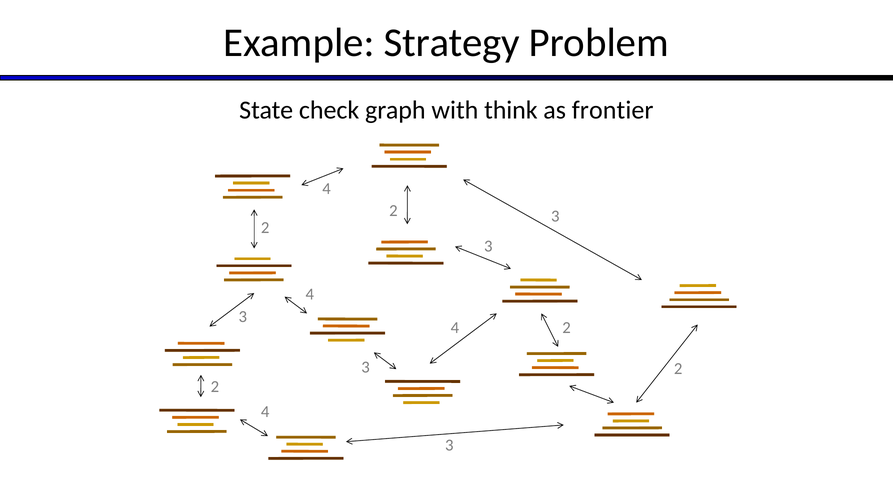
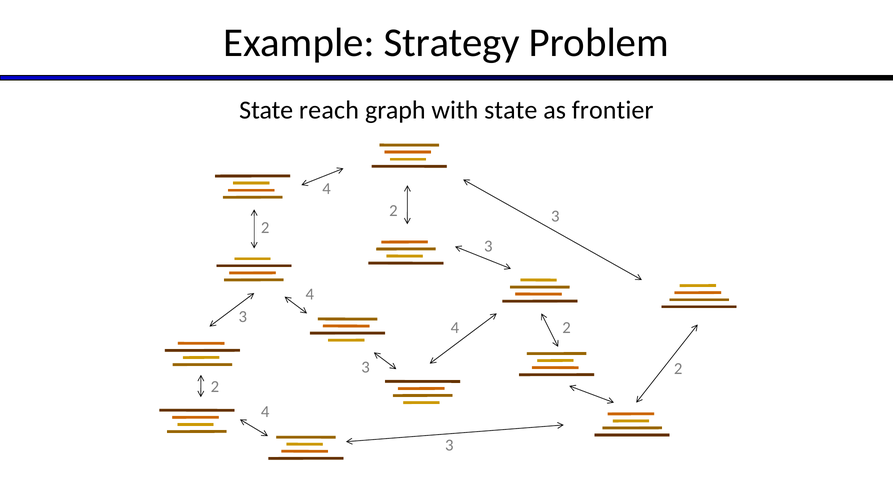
check: check -> reach (329, 110)
with think: think -> state (511, 110)
